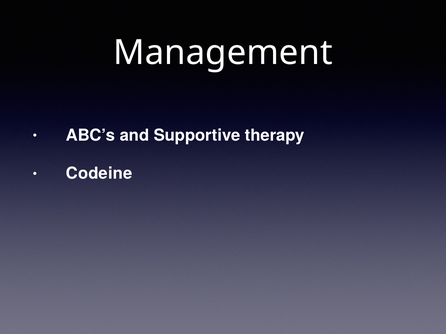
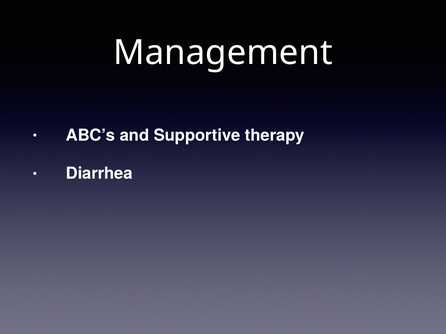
Codeine: Codeine -> Diarrhea (99, 174)
